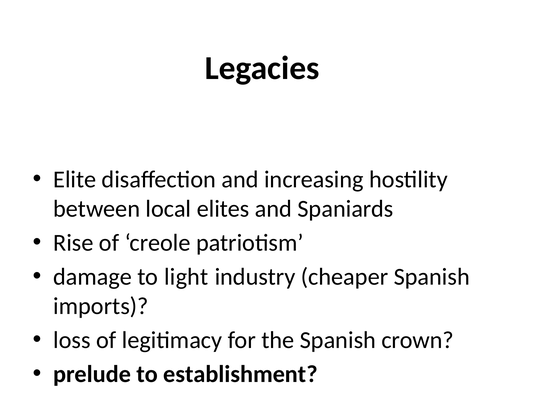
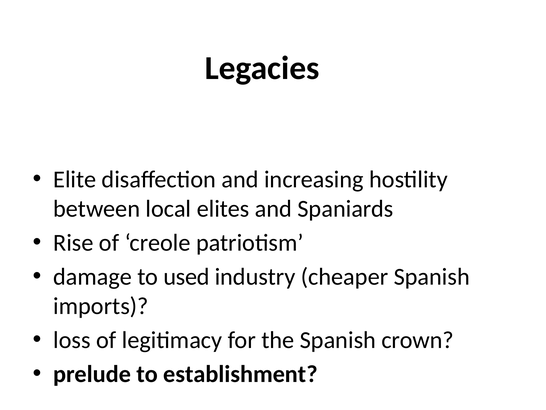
light: light -> used (186, 277)
